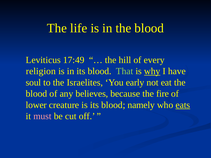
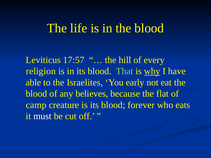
17:49: 17:49 -> 17:57 (74, 60)
soul: soul -> able (33, 83)
fire: fire -> flat (163, 94)
lower: lower -> camp (36, 105)
namely: namely -> forever (141, 105)
eats underline: present -> none (183, 105)
must colour: pink -> white (42, 116)
